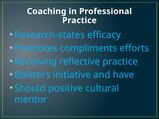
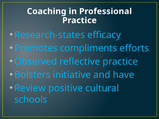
Receiving: Receiving -> Observed (36, 62)
Should: Should -> Review (30, 88)
mentor: mentor -> schools (31, 100)
